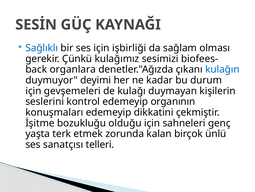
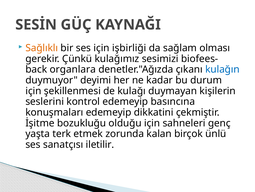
Sağlıklı colour: blue -> orange (42, 48)
gevşemeleri: gevşemeleri -> şekillenmesi (72, 91)
organının: organının -> basıncına (173, 101)
telleri: telleri -> iletilir (100, 144)
